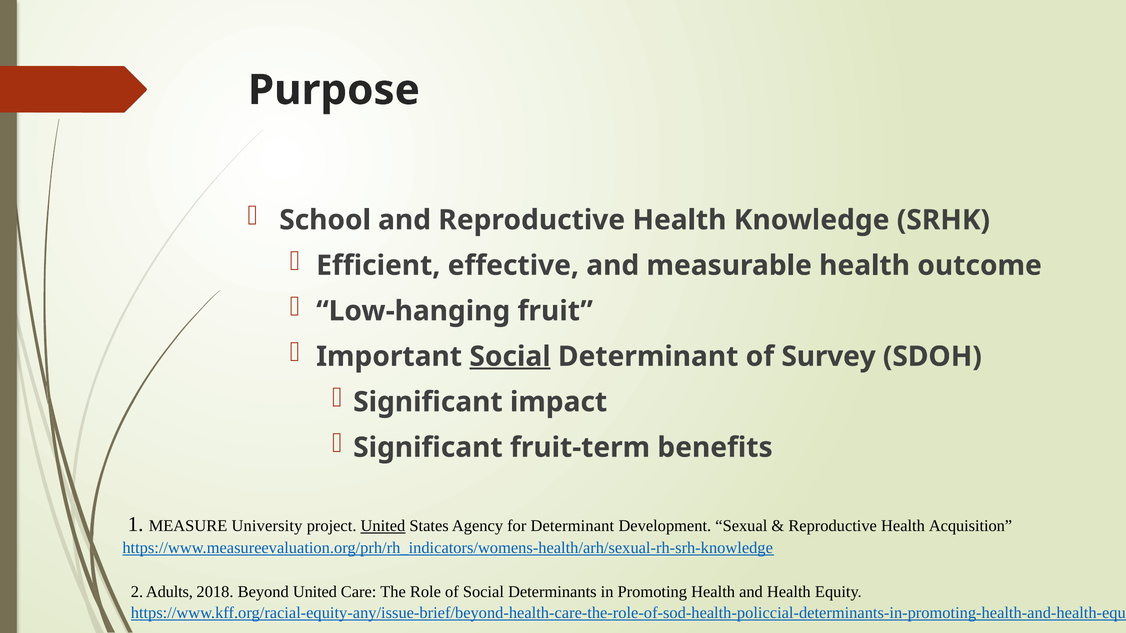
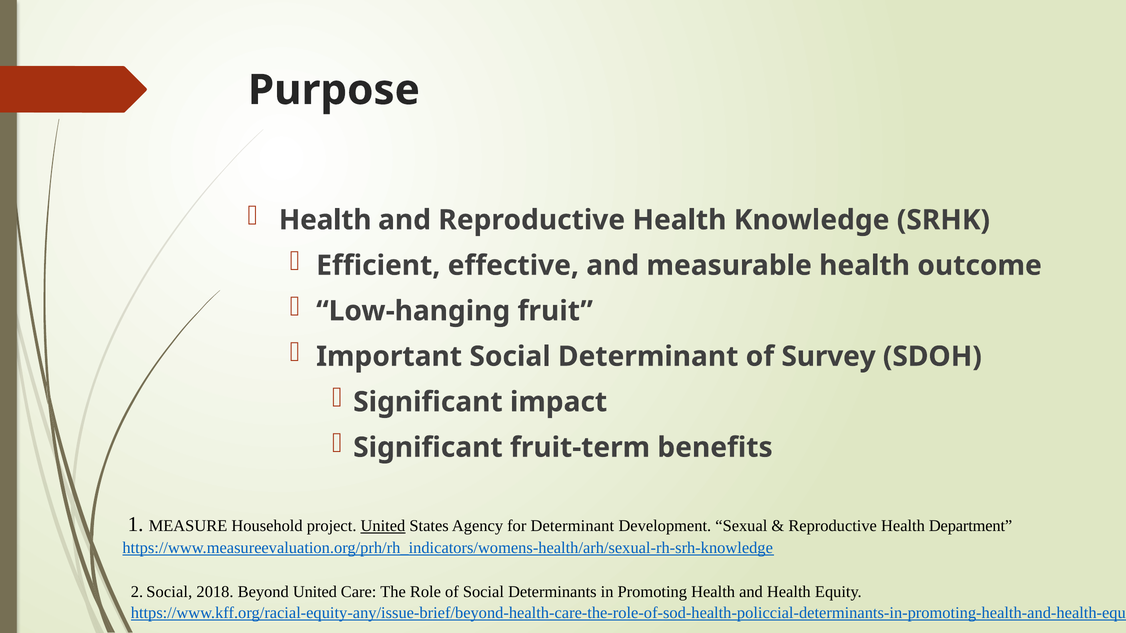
School: School -> Health (325, 220)
Social underline: present -> none (510, 357)
University: University -> Household (267, 526)
Acquisition: Acquisition -> Department (971, 526)
2 Adults: Adults -> Social (169, 592)
